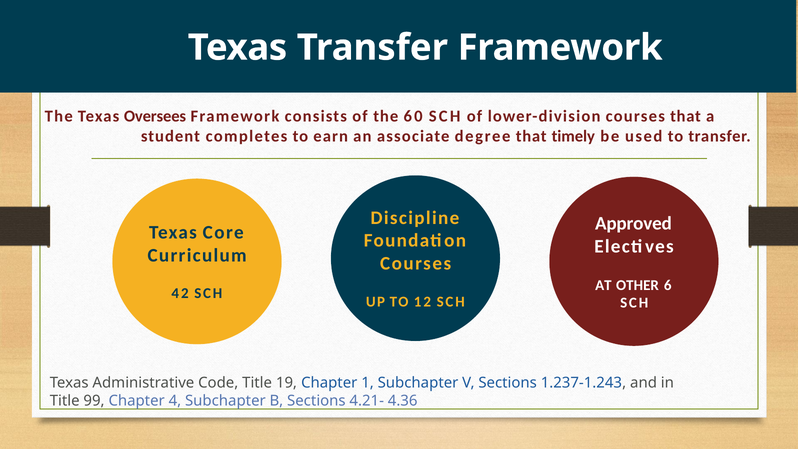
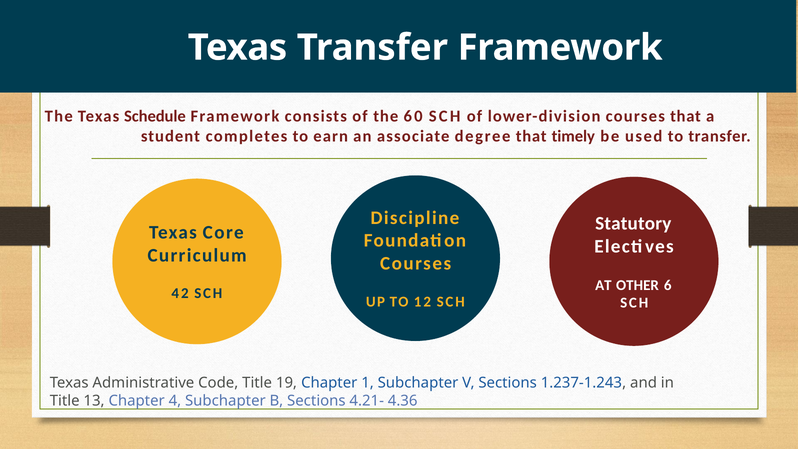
Oversees: Oversees -> Schedule (155, 116)
Approved: Approved -> Statutory (633, 223)
99: 99 -> 13 (94, 401)
